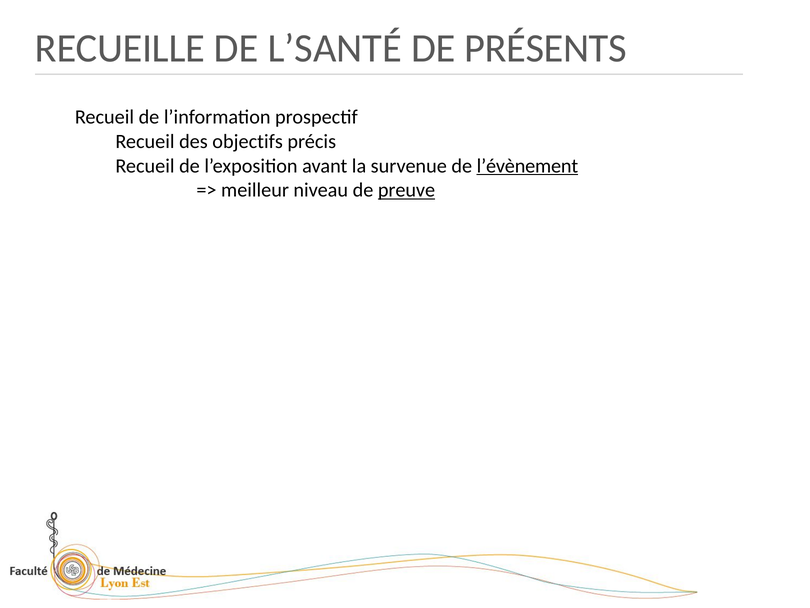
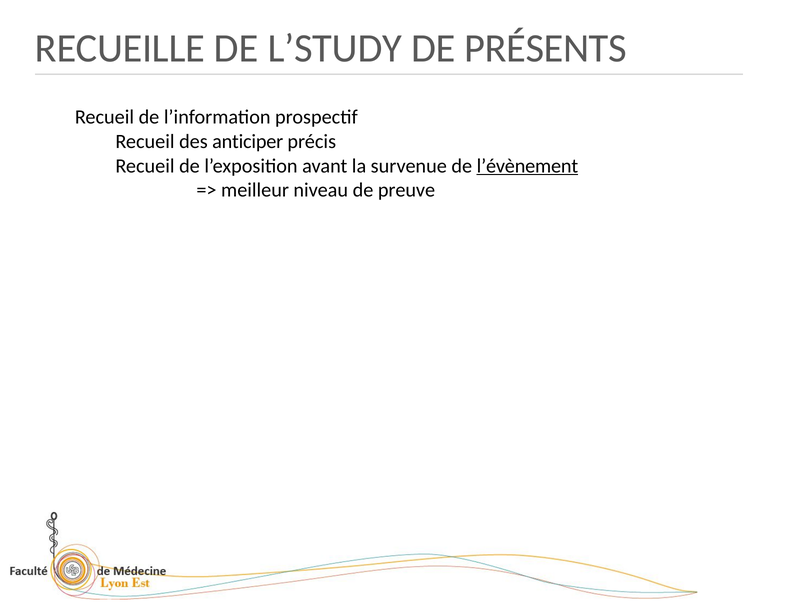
L’SANTÉ: L’SANTÉ -> L’STUDY (335, 48)
objectifs: objectifs -> anticiper (248, 141)
preuve underline: present -> none (406, 190)
